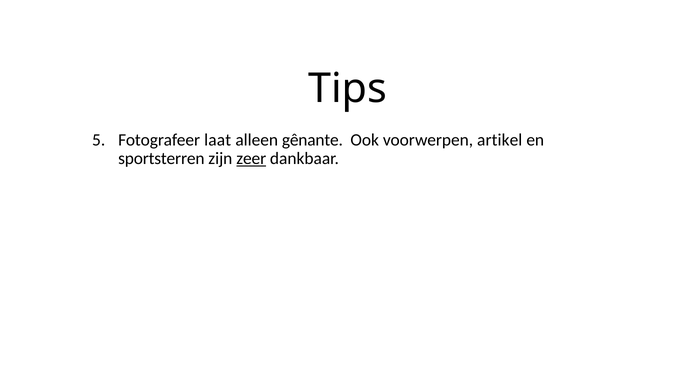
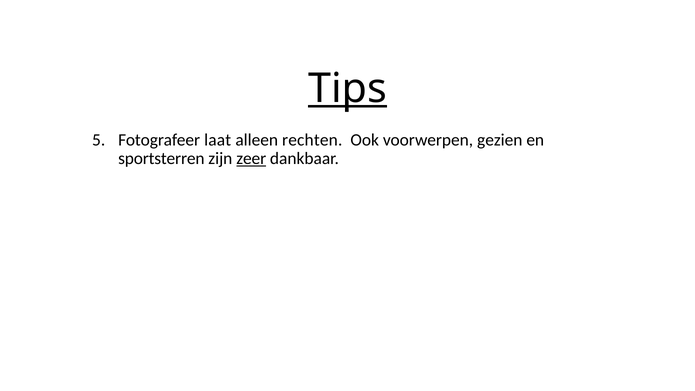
Tips underline: none -> present (347, 89)
gênante: gênante -> rechten (312, 140)
artikel: artikel -> gezien (500, 140)
